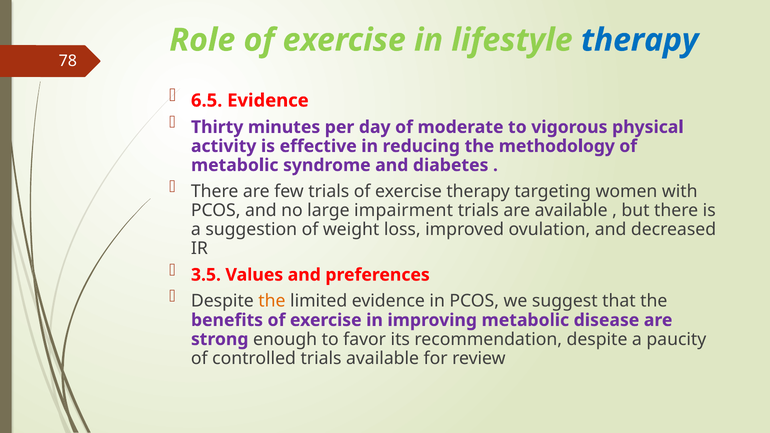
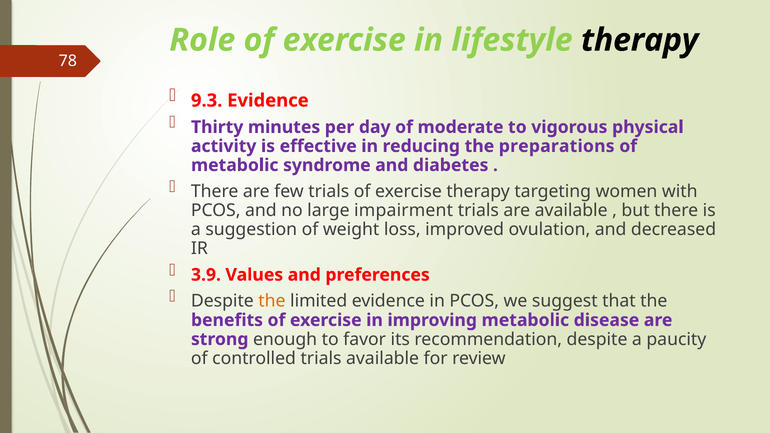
therapy colour: blue -> black (640, 40)
6.5: 6.5 -> 9.3 (207, 101)
methodology: methodology -> preparations (557, 146)
3.5: 3.5 -> 3.9 (206, 275)
